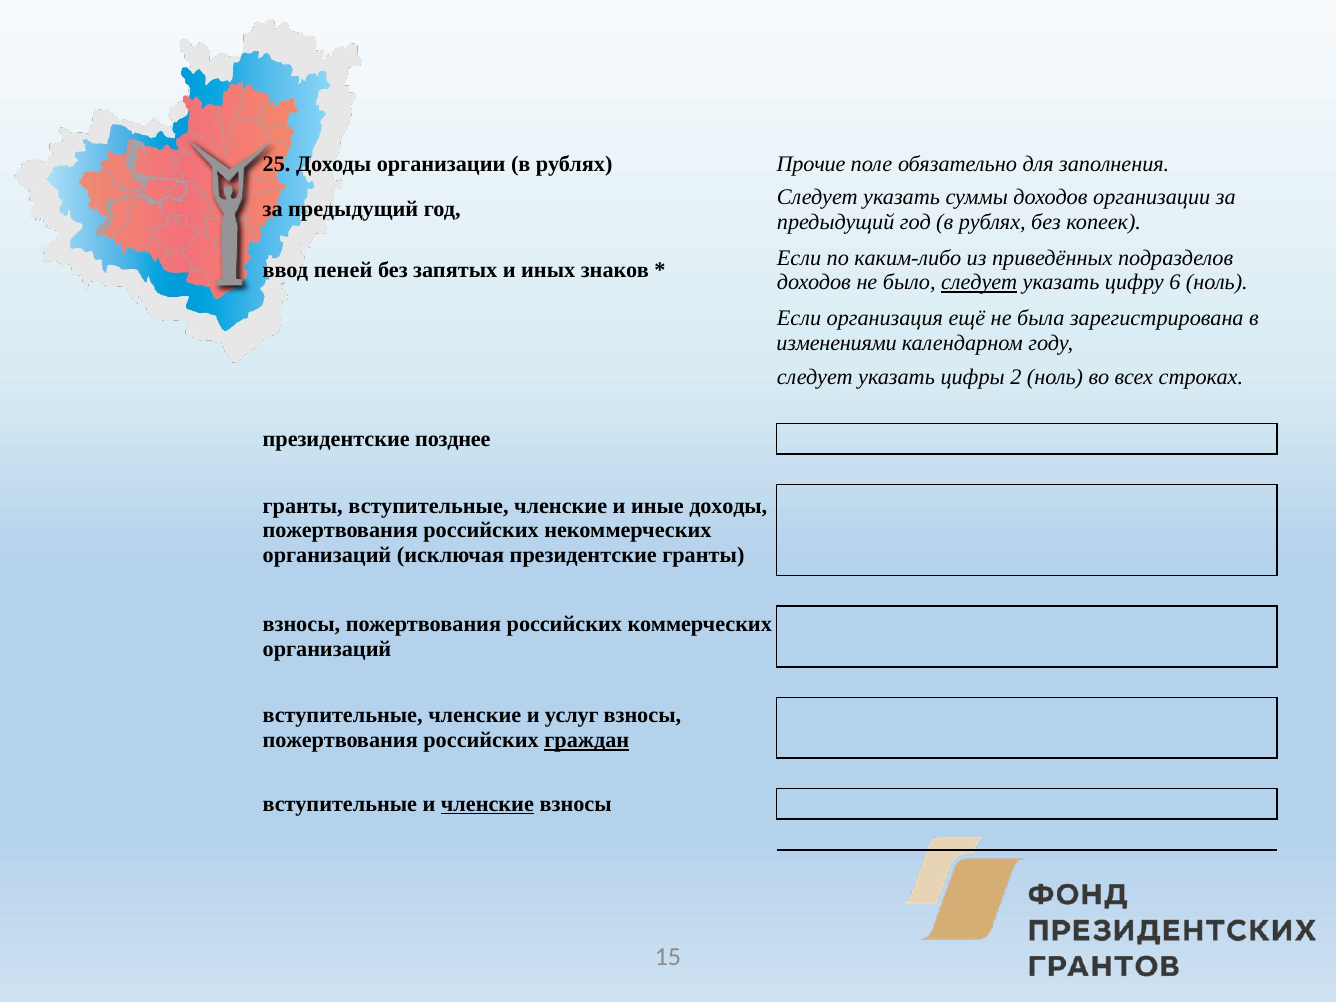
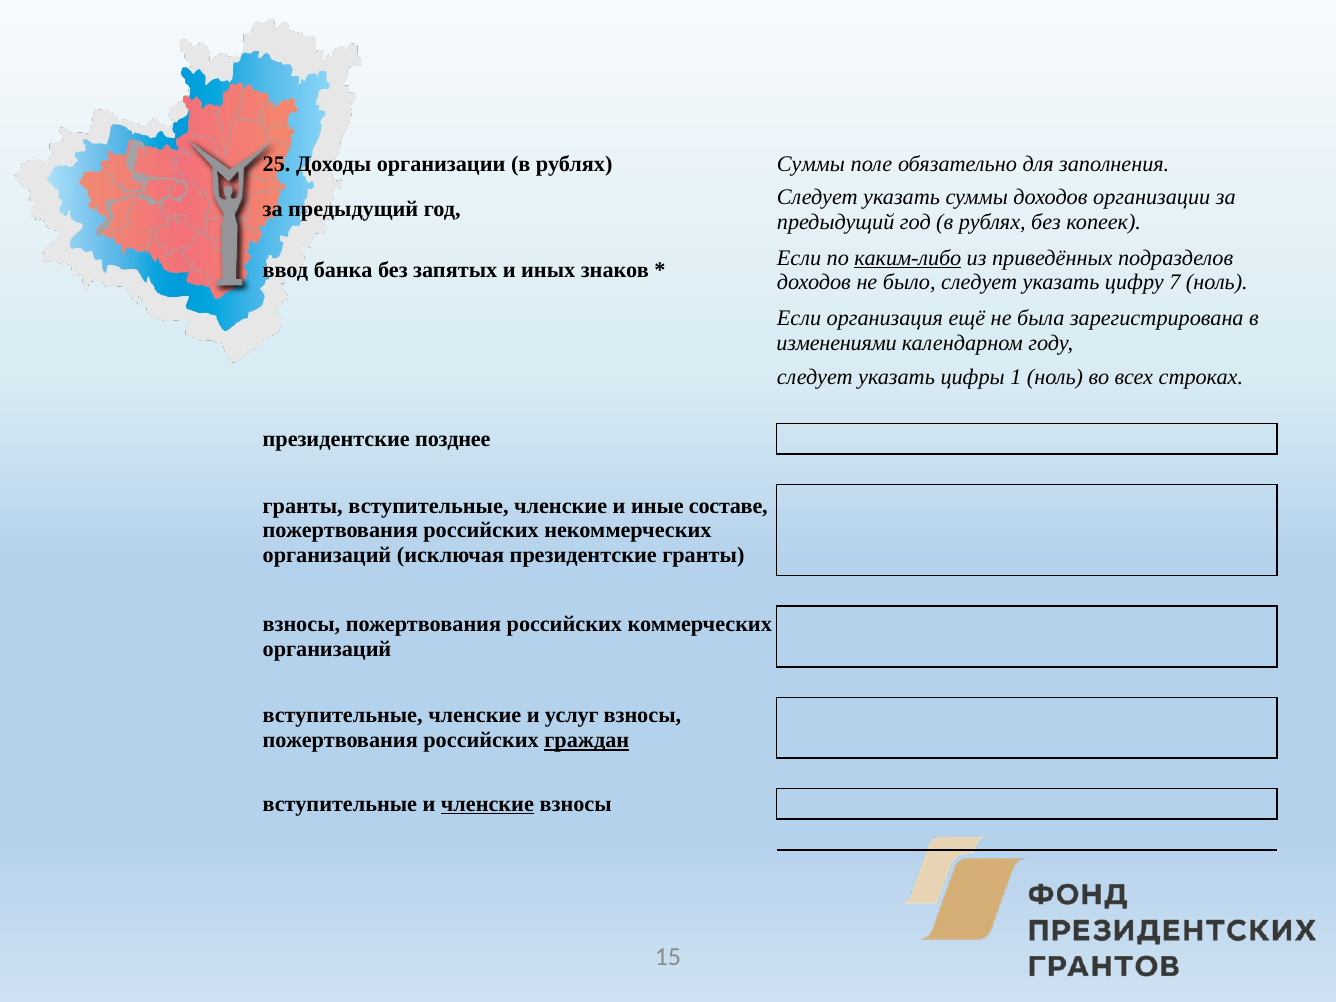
рублях Прочие: Прочие -> Суммы (811, 164)
каким-либо underline: none -> present (908, 258)
пеней: пеней -> банка (343, 270)
следует underline: present -> none (979, 283)
6: 6 -> 7 (1175, 283)
2: 2 -> 1 (1016, 377)
иные доходы: доходы -> составе (728, 506)
